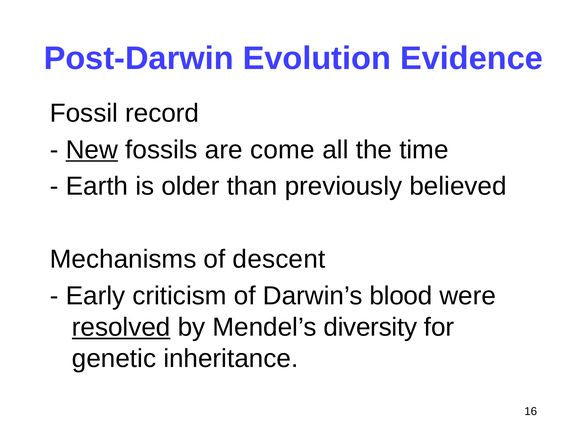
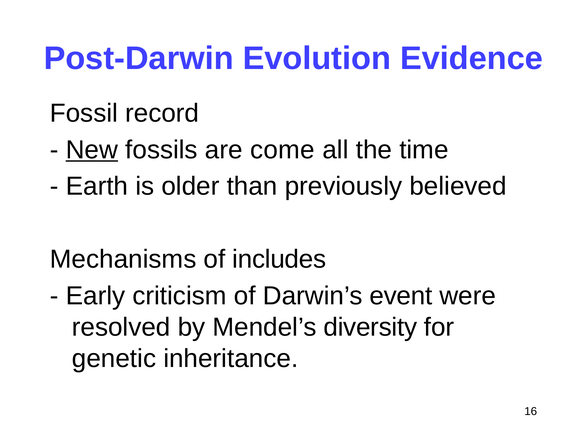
descent: descent -> includes (279, 260)
blood: blood -> event (401, 296)
resolved underline: present -> none (121, 327)
